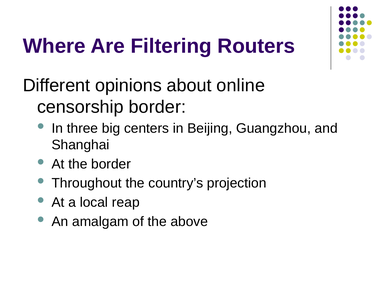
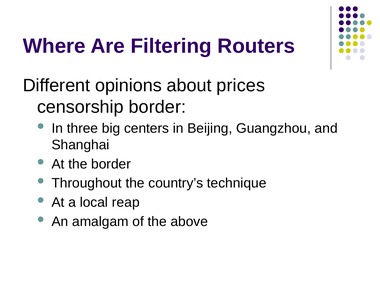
online: online -> prices (241, 85)
projection: projection -> technique (237, 183)
